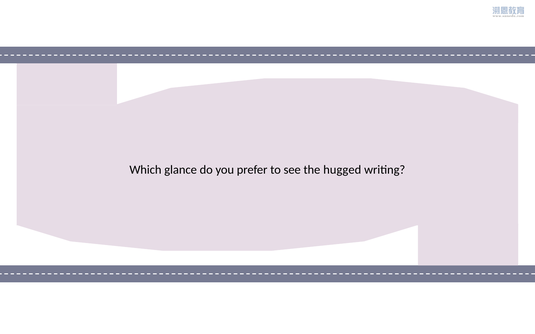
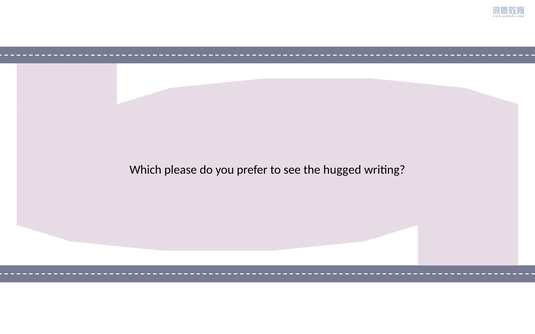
glance: glance -> please (181, 170)
